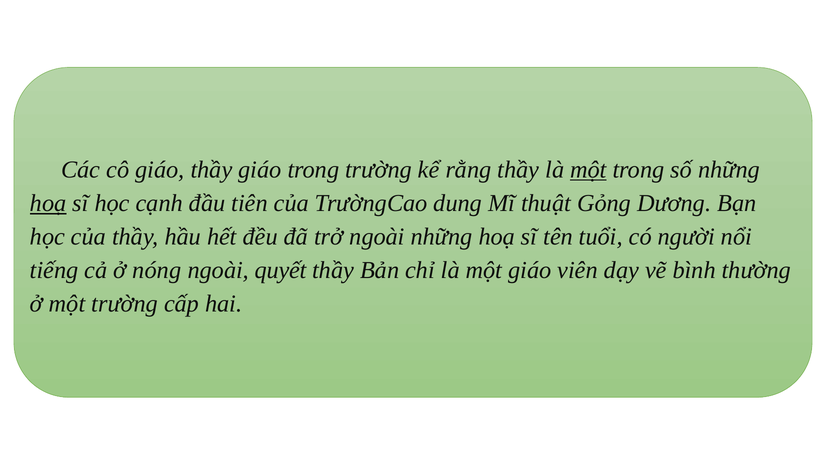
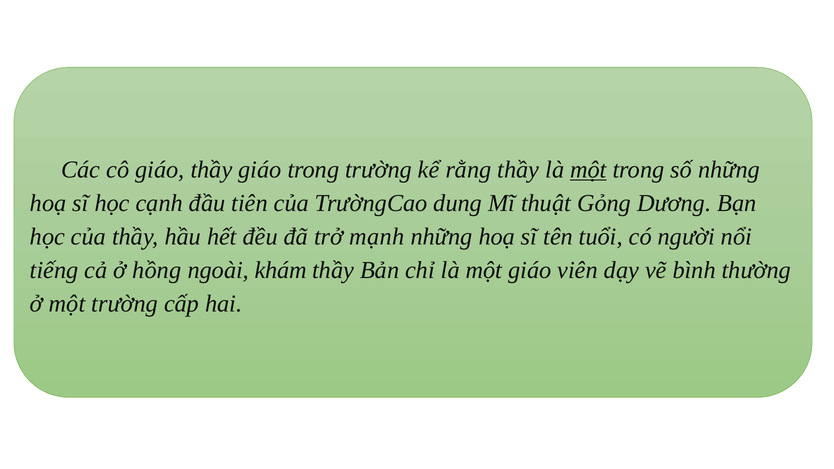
hoạ underline: present -> none (48, 203)
trở ngoài: ngoài -> mạnh (377, 237)
nóng: nóng -> hồng (157, 270)
quyết: quyết -> khám (281, 270)
